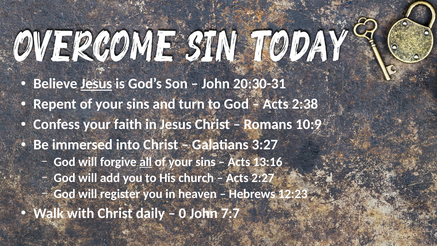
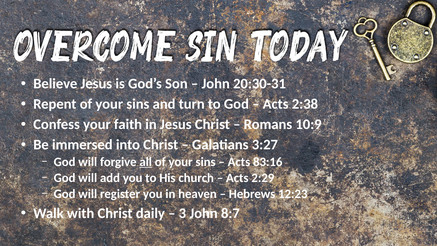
Jesus underline: present -> none (96, 84)
13:16: 13:16 -> 83:16 (268, 162)
2:27: 2:27 -> 2:29 (263, 178)
0: 0 -> 3 (182, 213)
7:7: 7:7 -> 8:7 (230, 213)
